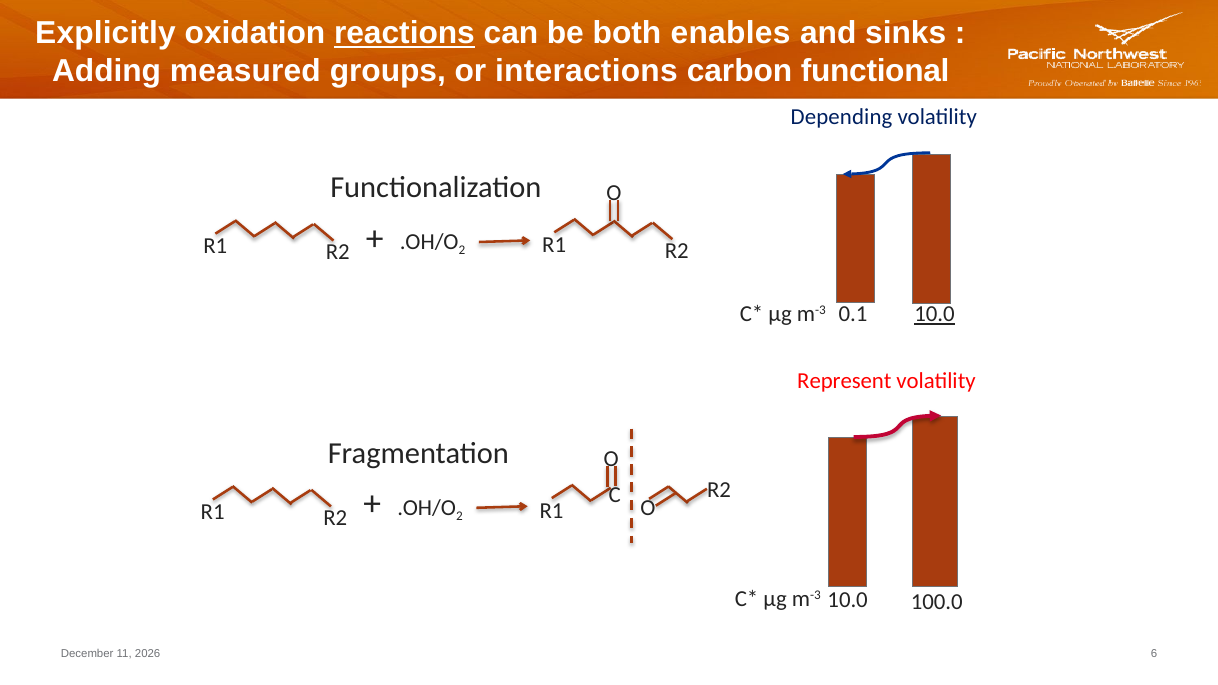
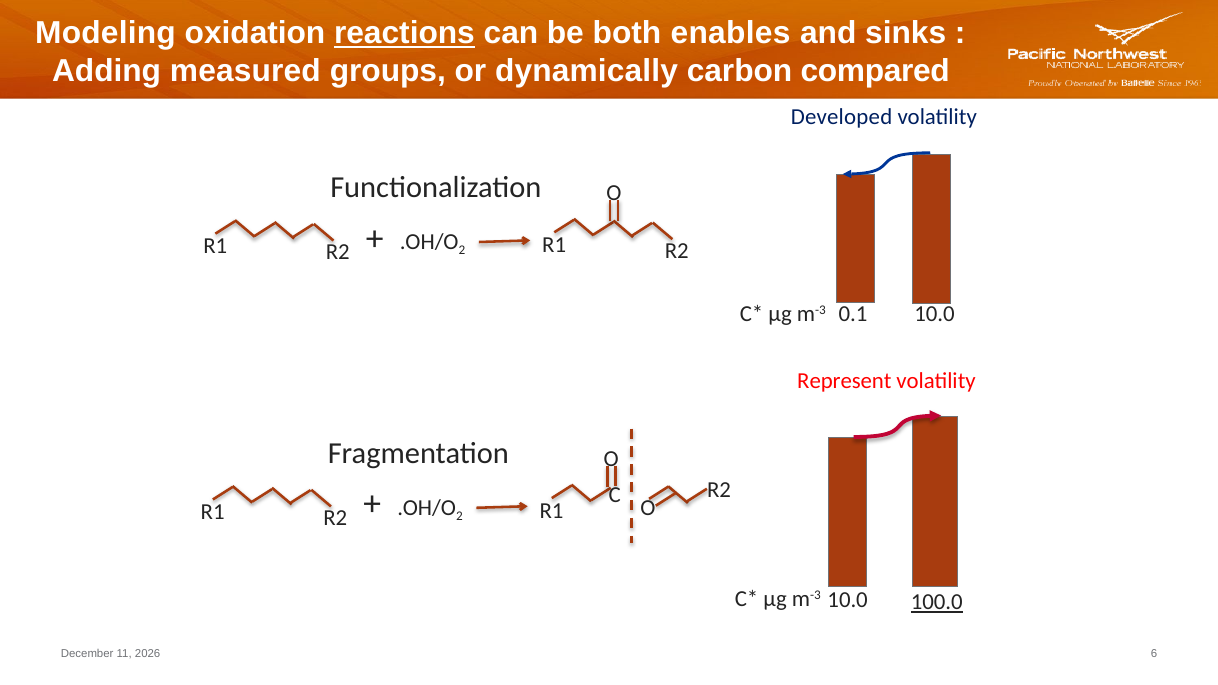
Explicitly: Explicitly -> Modeling (105, 33)
interactions: interactions -> dynamically (586, 71)
functional: functional -> compared (875, 71)
Depending: Depending -> Developed (842, 117)
10.0 underline: present -> none (934, 314)
100.0 underline: none -> present (937, 602)
